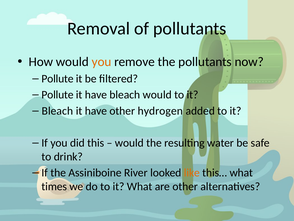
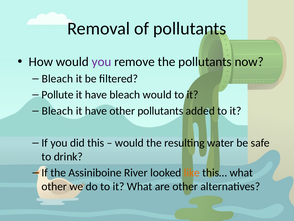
you colour: orange -> purple (102, 62)
Pollute: Pollute -> Bleach (57, 79)
other hydrogen: hydrogen -> pollutants (160, 111)
times: times -> other (54, 186)
